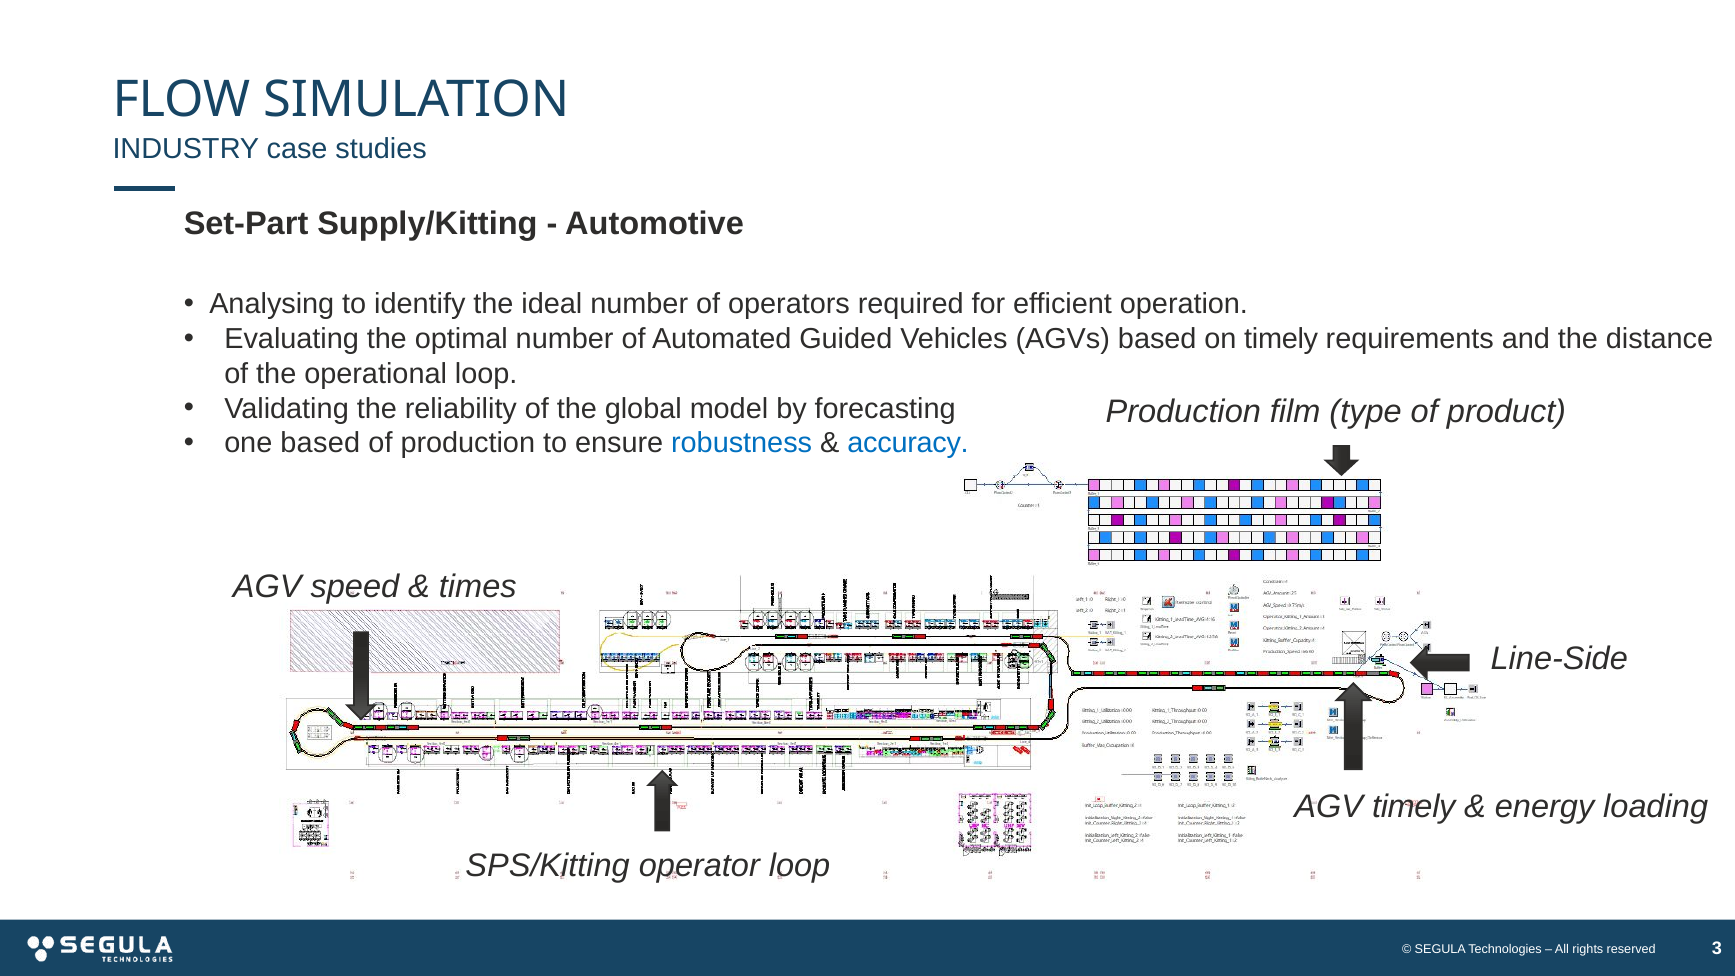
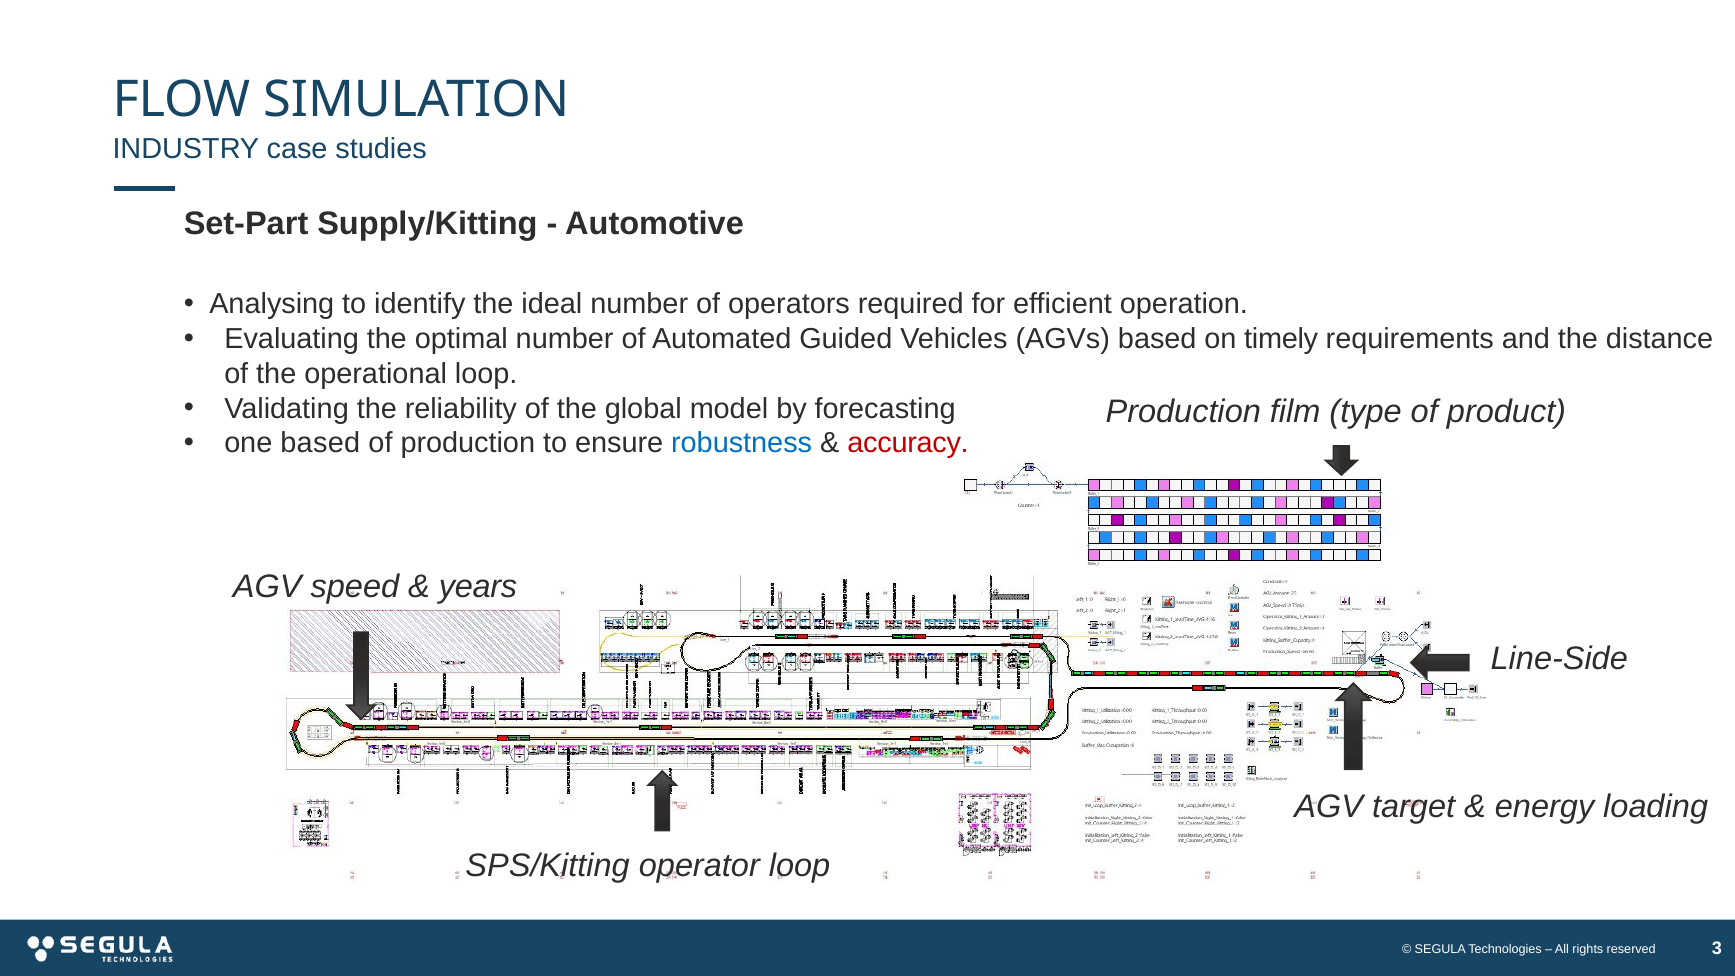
accuracy colour: blue -> red (908, 443)
times: times -> years (478, 587)
AGV timely: timely -> target (1414, 806)
